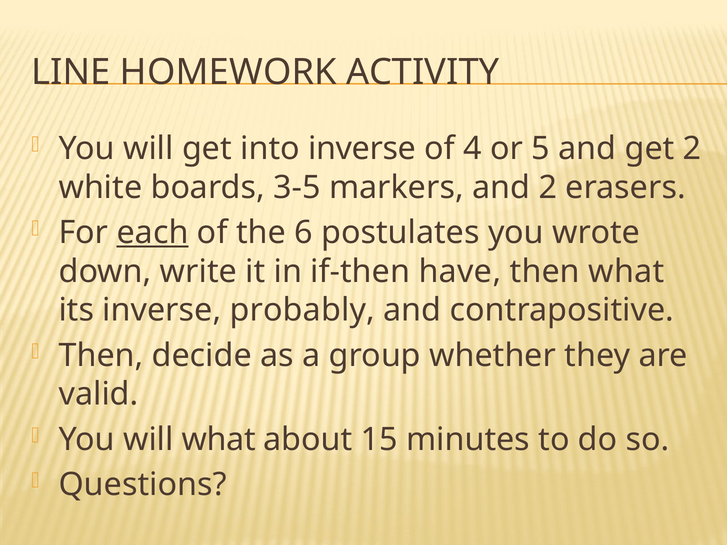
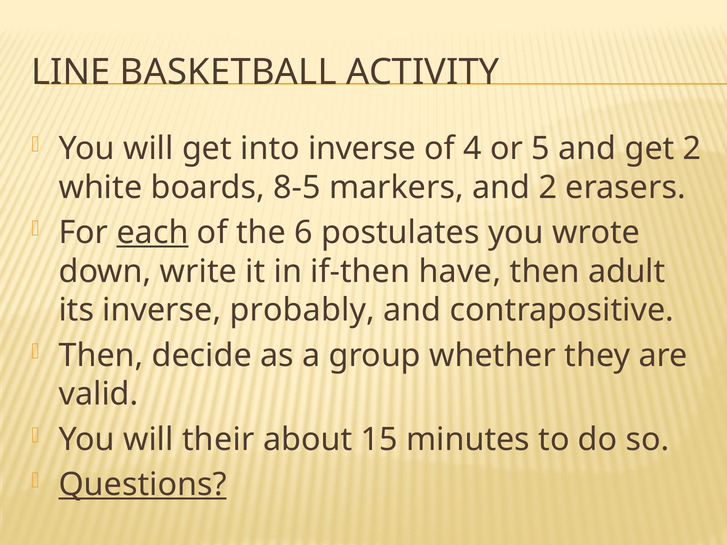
HOMEWORK: HOMEWORK -> BASKETBALL (228, 72)
3-5: 3-5 -> 8-5 (297, 188)
then what: what -> adult (627, 272)
will what: what -> their (218, 440)
Questions underline: none -> present (143, 485)
